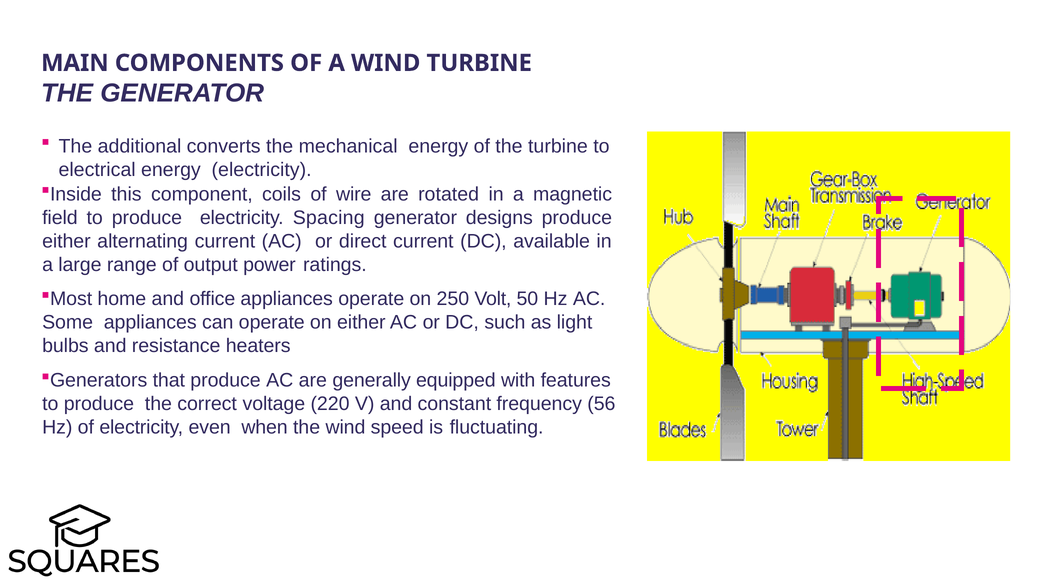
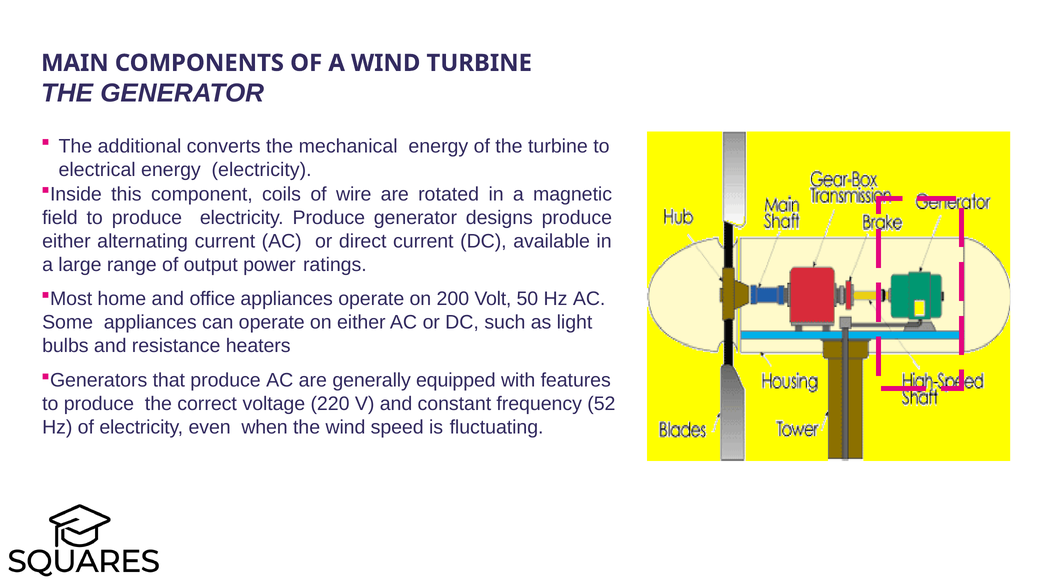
electricity Spacing: Spacing -> Produce (329, 218)
250: 250 -> 200 (453, 299)
56: 56 -> 52 (601, 404)
